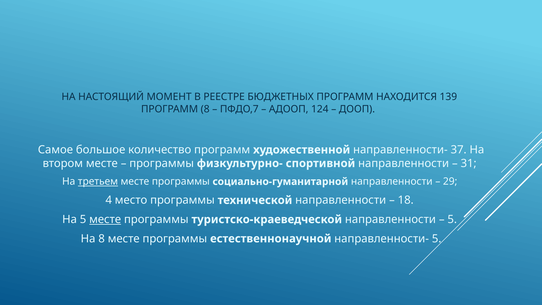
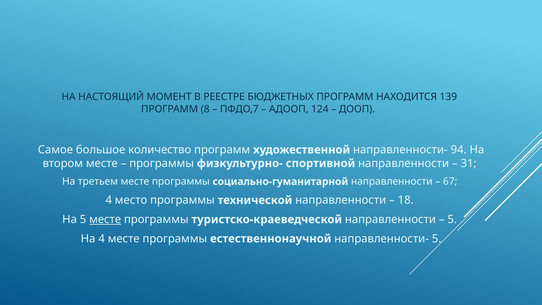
37: 37 -> 94 (459, 150)
третьем underline: present -> none (98, 182)
29: 29 -> 67 (450, 182)
На 8: 8 -> 4 (102, 239)
